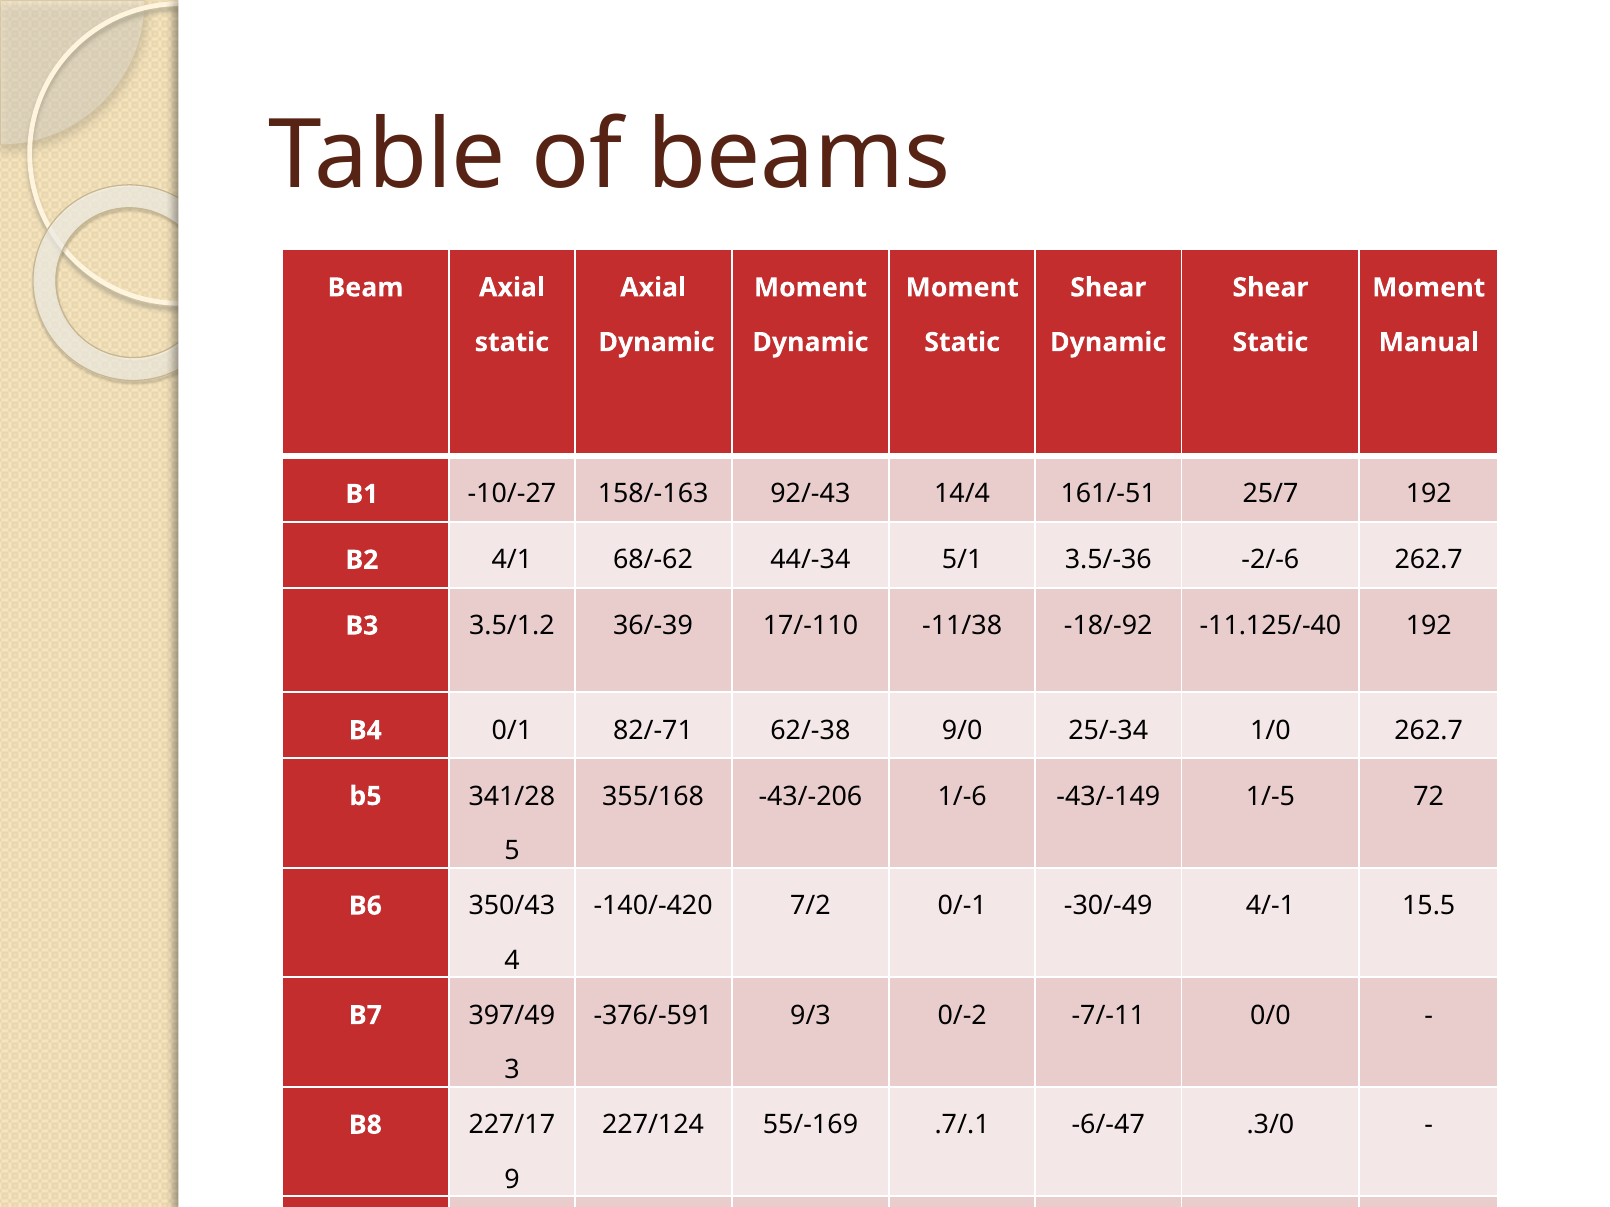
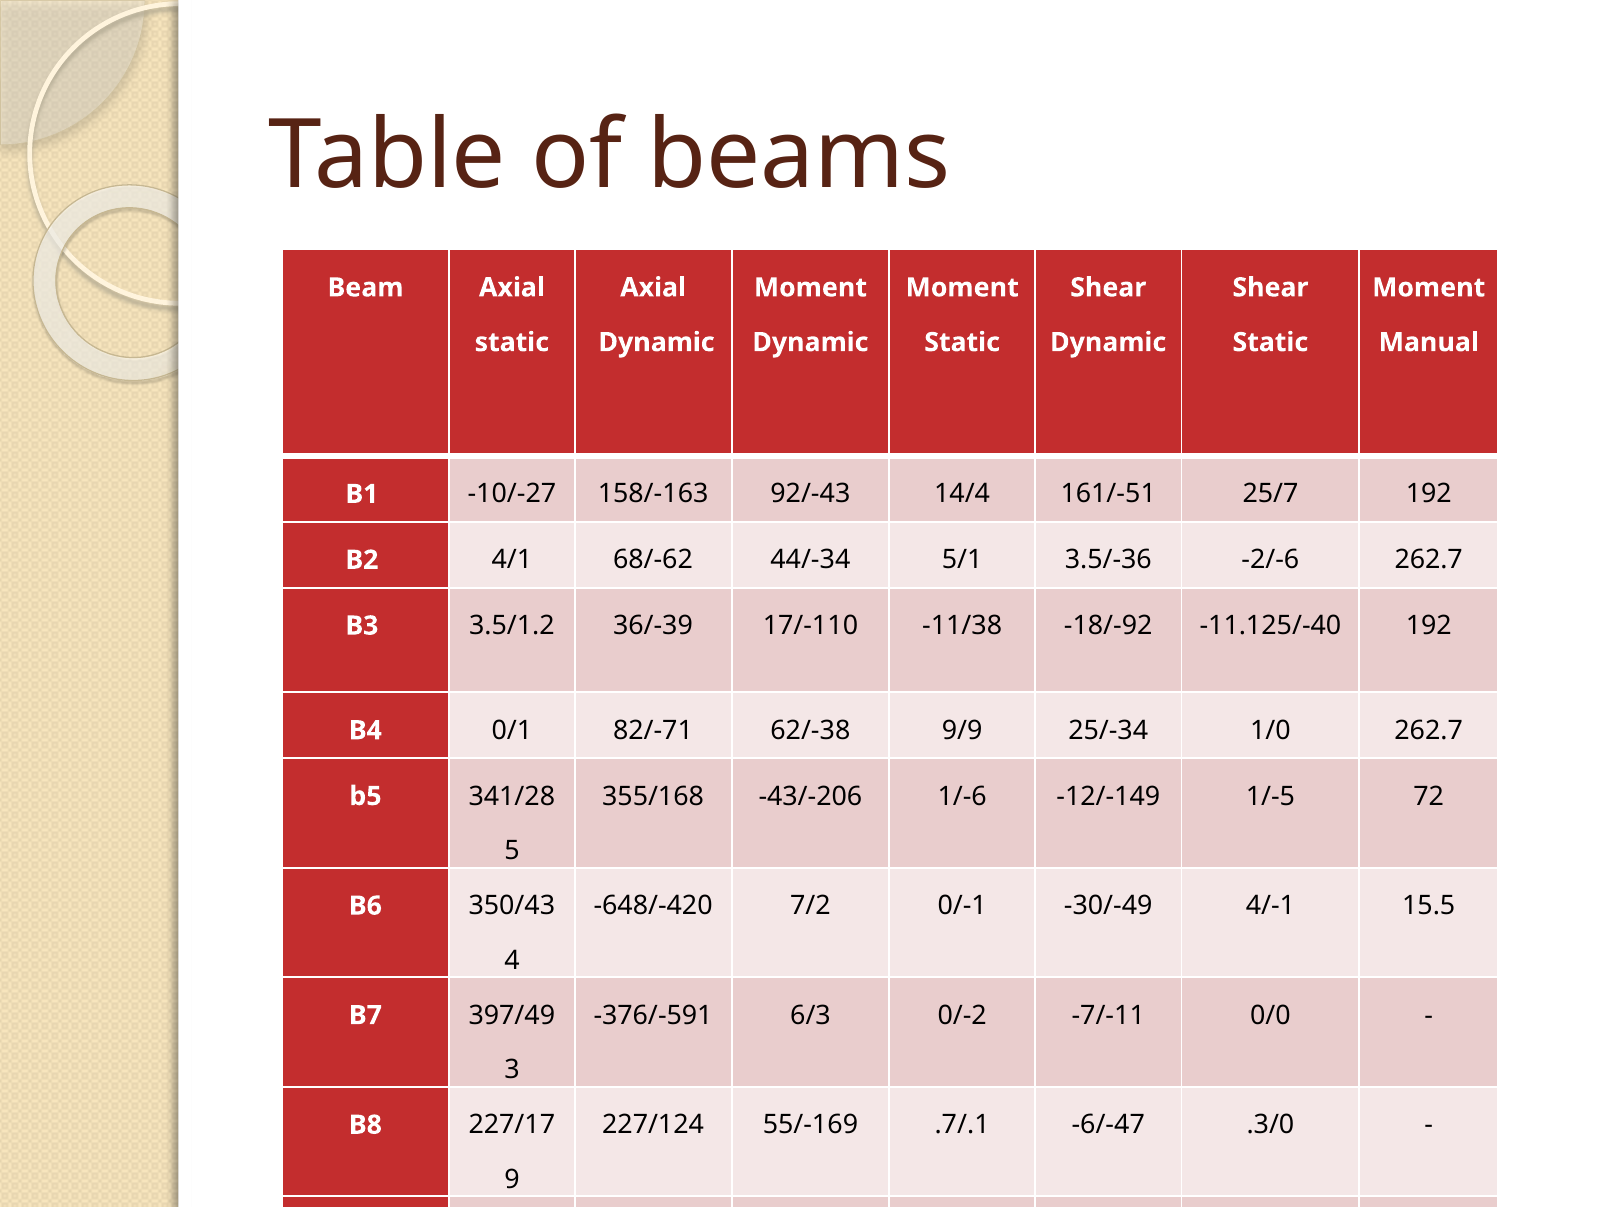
9/0: 9/0 -> 9/9 (962, 731)
-43/-149: -43/-149 -> -12/-149 (1108, 797)
-140/-420: -140/-420 -> -648/-420 (653, 906)
9/3: 9/3 -> 6/3 (811, 1016)
